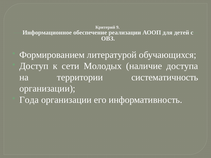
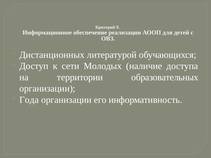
Формированием: Формированием -> Дистанционных (52, 55)
систематичность: систематичность -> образовательных (165, 77)
